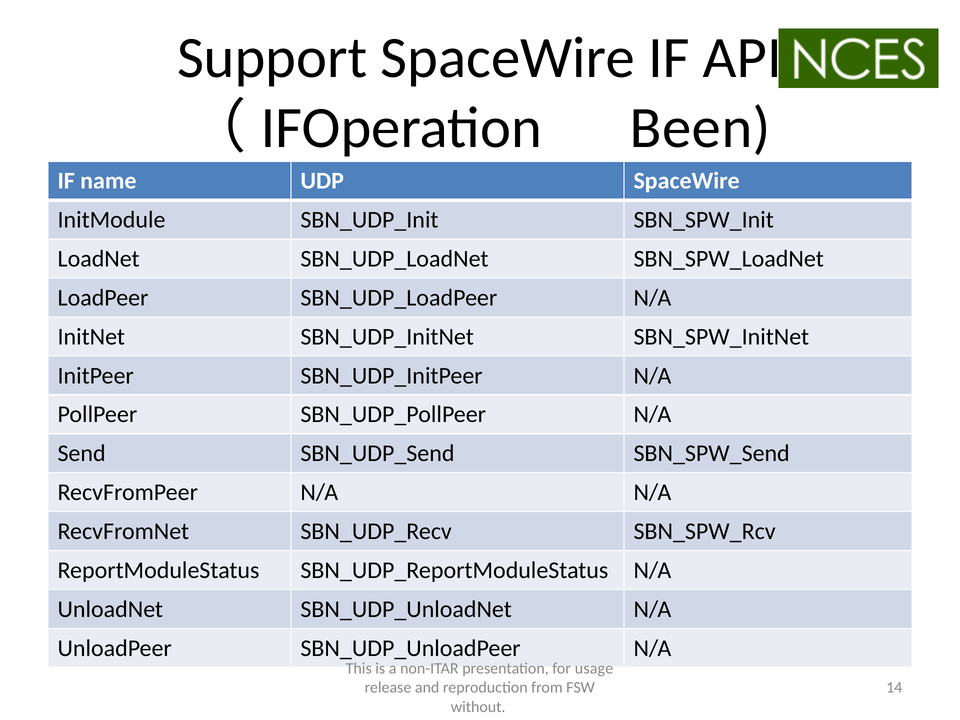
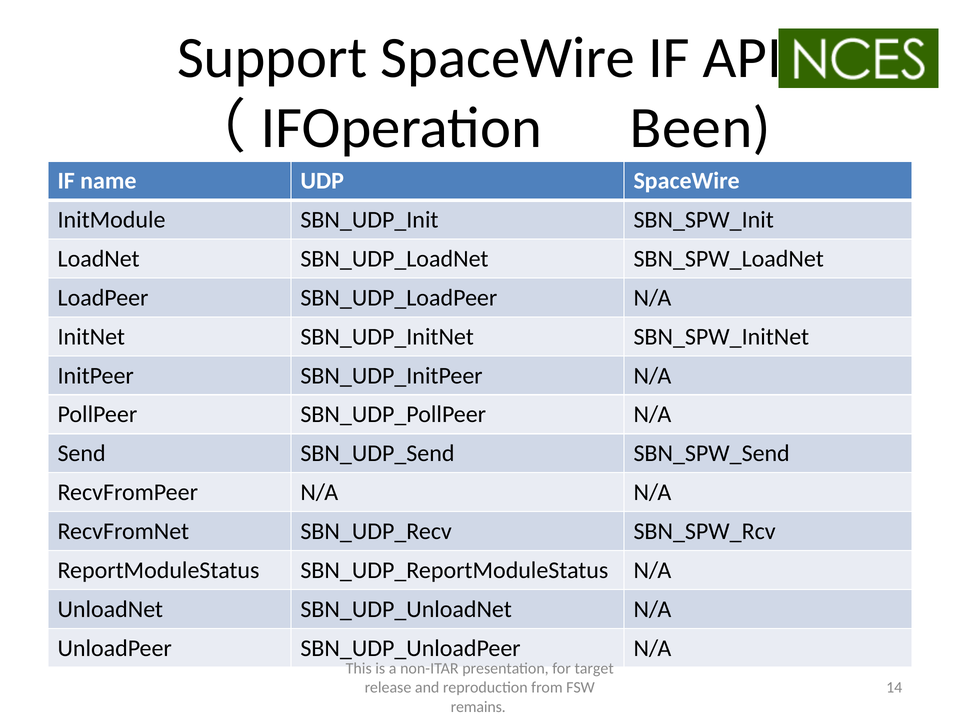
usage: usage -> target (594, 668)
without: without -> remains (478, 707)
